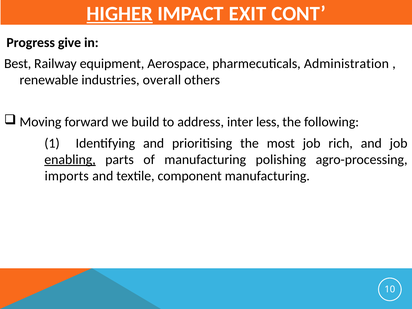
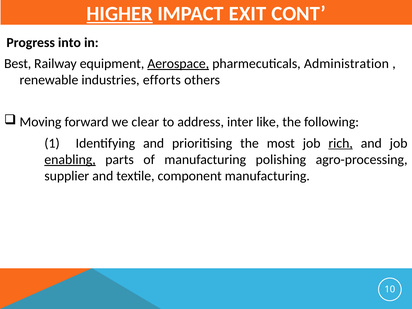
give: give -> into (69, 42)
Aerospace underline: none -> present (178, 64)
overall: overall -> efforts (162, 80)
build: build -> clear (145, 122)
less: less -> like (268, 122)
rich underline: none -> present (341, 143)
imports: imports -> supplier (67, 176)
